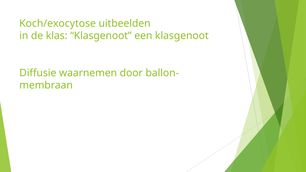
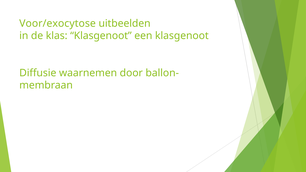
Koch/exocytose: Koch/exocytose -> Voor/exocytose (58, 23)
